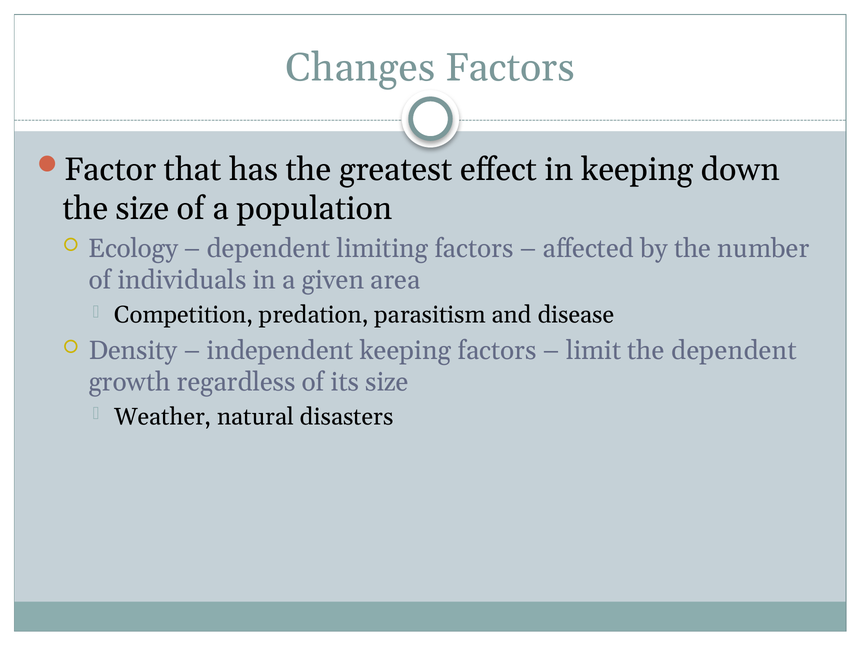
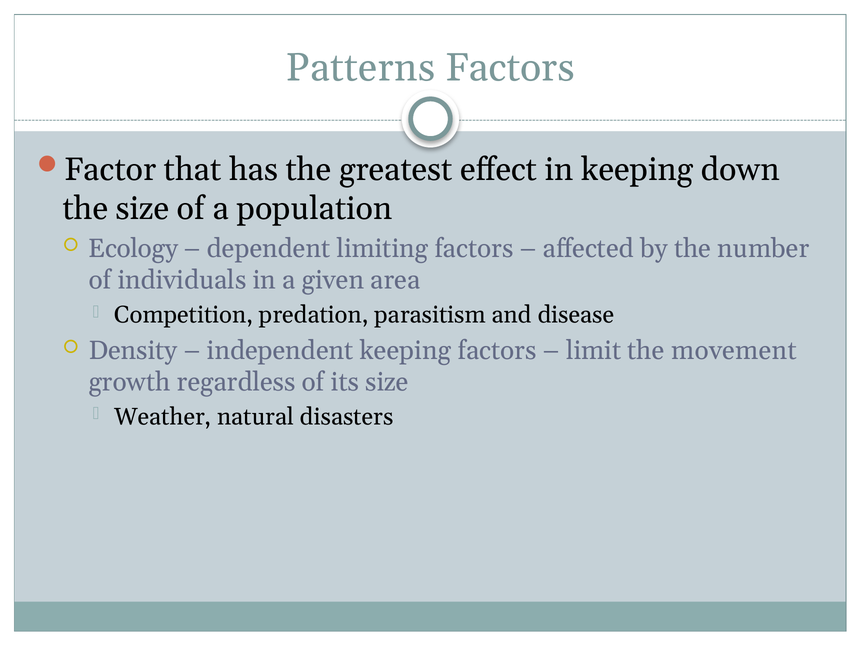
Changes: Changes -> Patterns (360, 68)
the dependent: dependent -> movement (734, 350)
